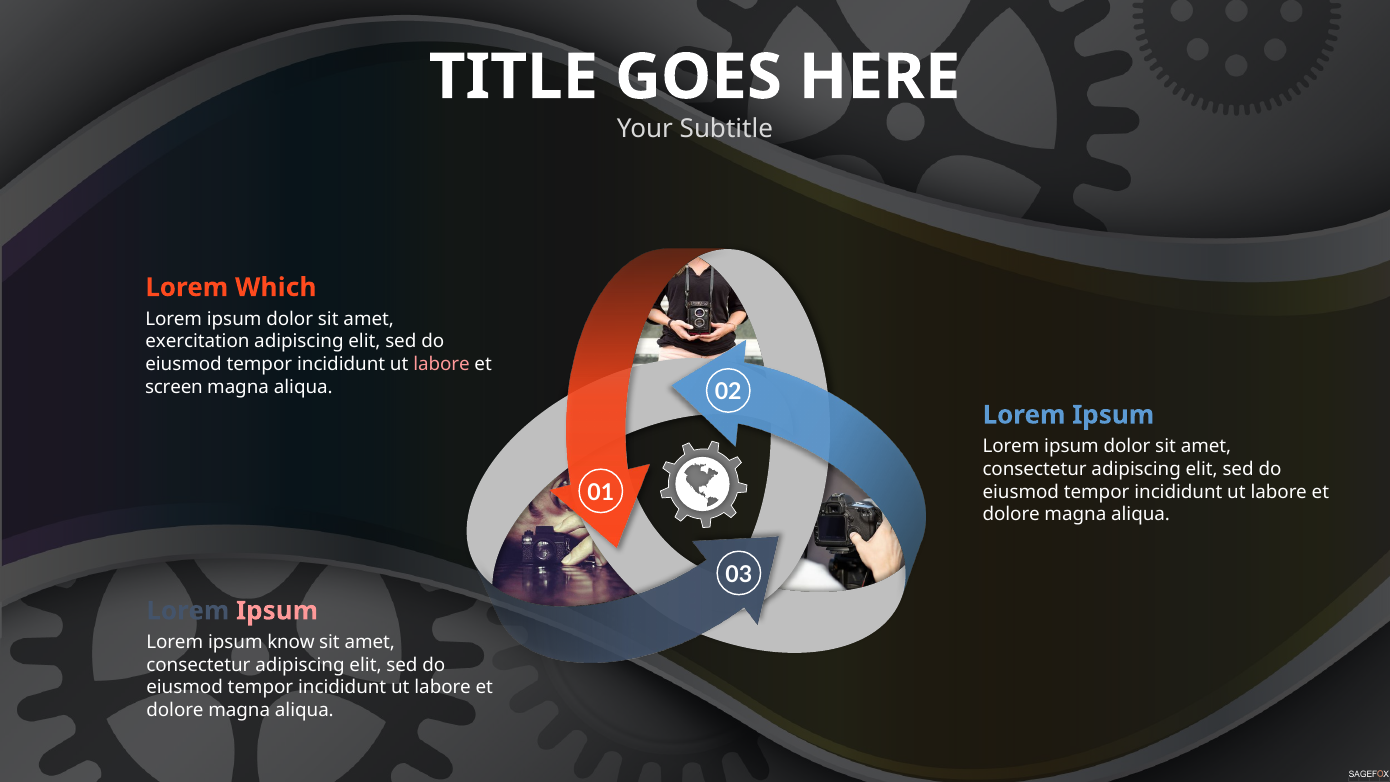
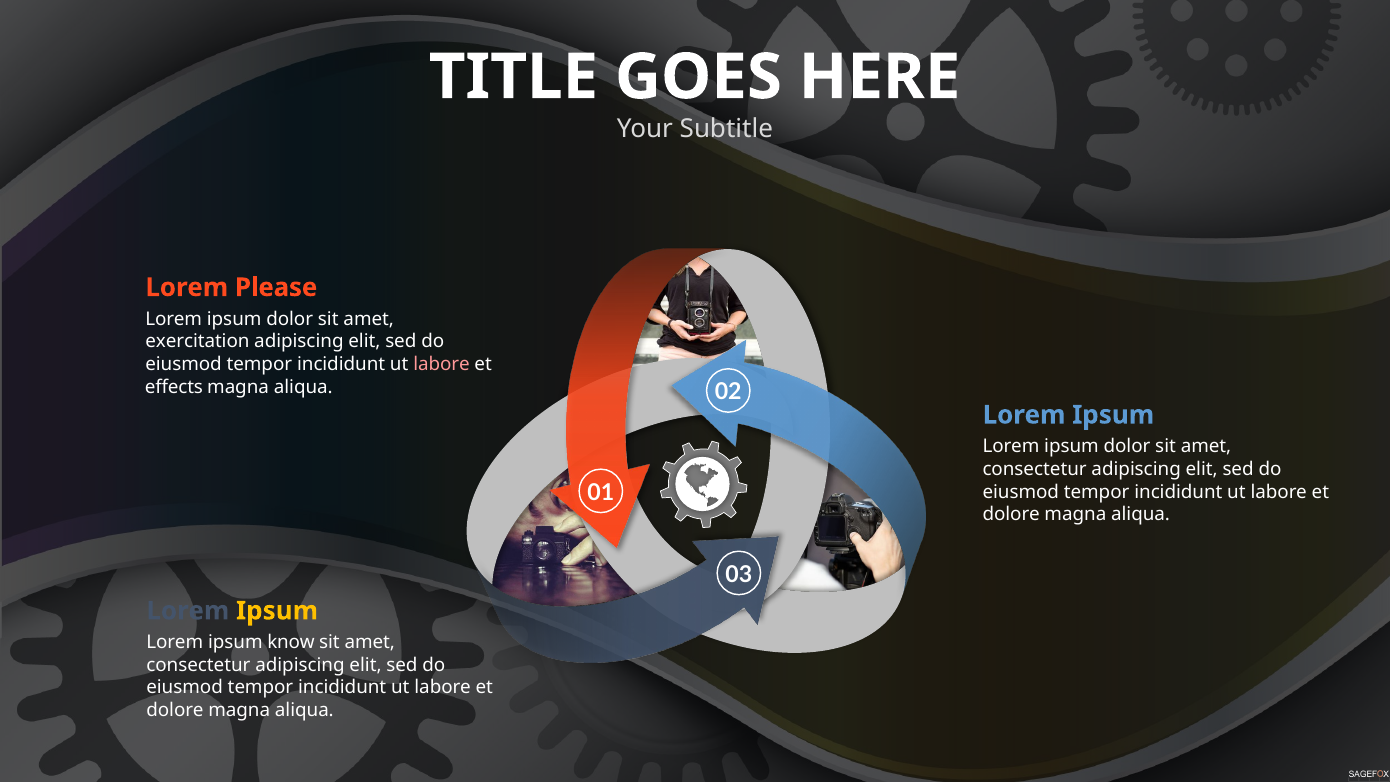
Which: Which -> Please (276, 287)
screen: screen -> effects (174, 387)
Ipsum colour: pink -> yellow (277, 611)
